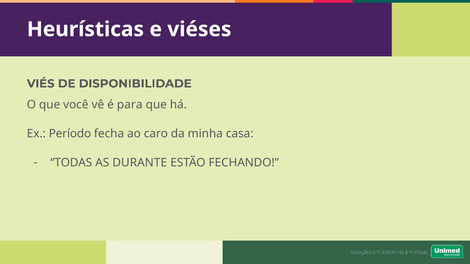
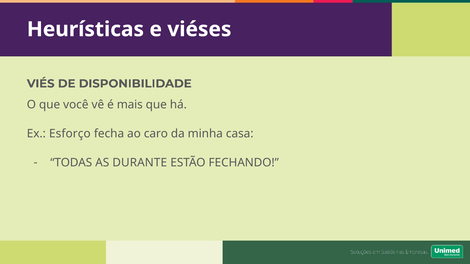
para: para -> mais (130, 105)
Período: Período -> Esforço (70, 134)
